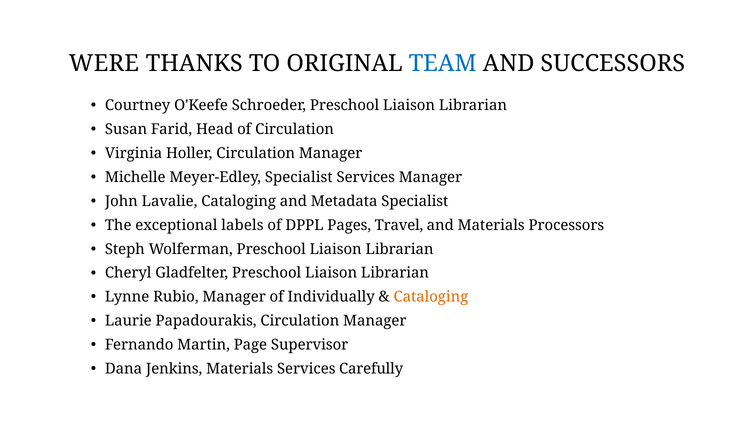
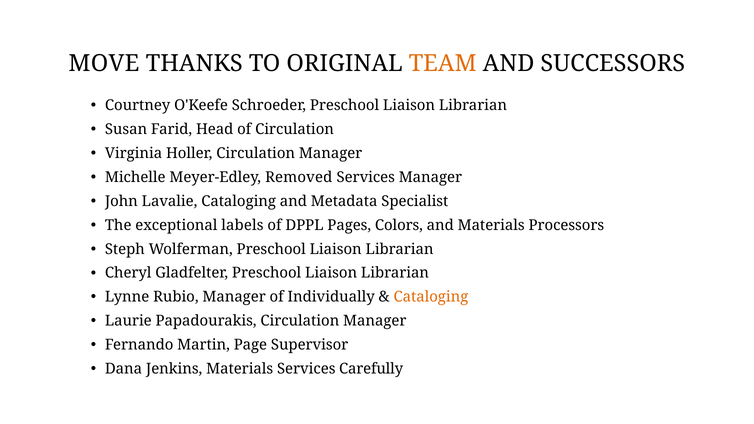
WERE: WERE -> MOVE (104, 63)
TEAM colour: blue -> orange (443, 63)
Meyer-Edley Specialist: Specialist -> Removed (299, 177)
Travel: Travel -> Colors (399, 225)
